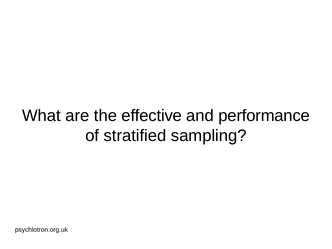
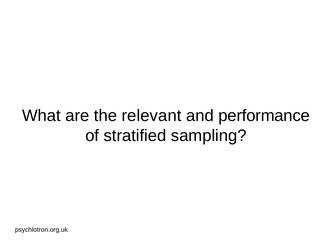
effective: effective -> relevant (152, 116)
